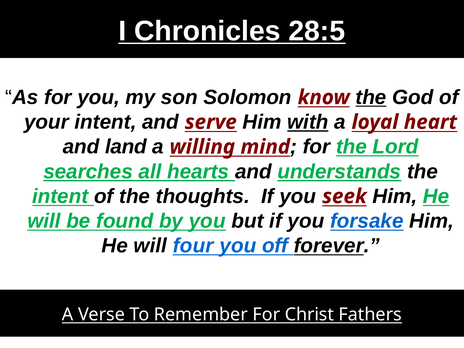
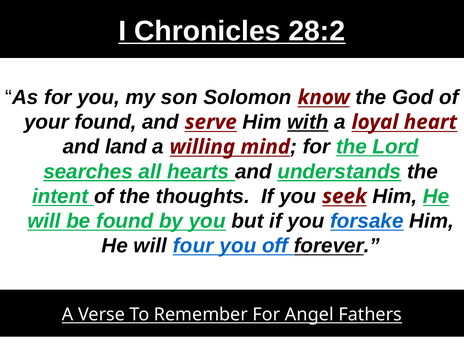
28:5: 28:5 -> 28:2 (317, 31)
the underline: present -> none (371, 97)
your intent: intent -> found (106, 122)
Christ: Christ -> Angel (309, 314)
